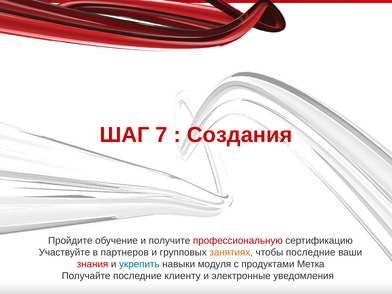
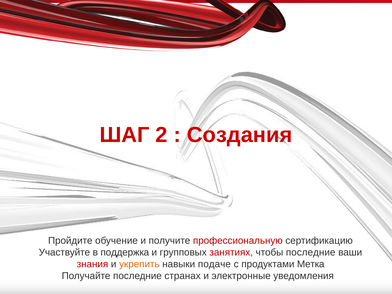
7: 7 -> 2 (162, 135)
партнеров: партнеров -> поддержка (125, 252)
занятиях colour: orange -> red (231, 252)
укрепить colour: blue -> orange (139, 264)
модуля: модуля -> подаче (214, 264)
клиенту: клиенту -> странах (183, 276)
